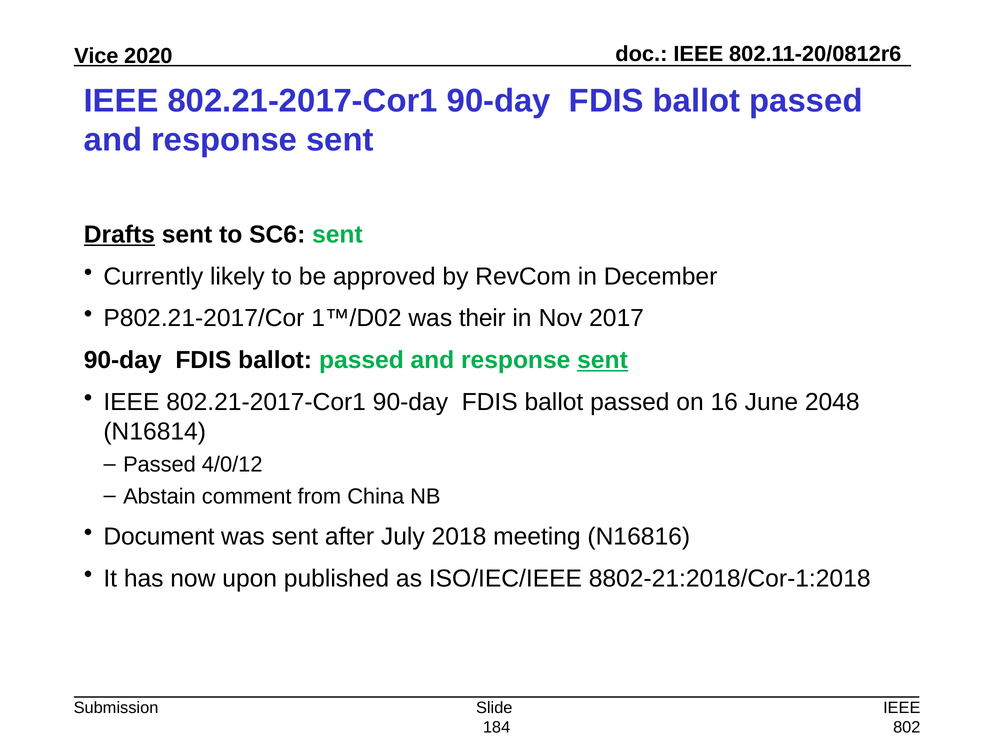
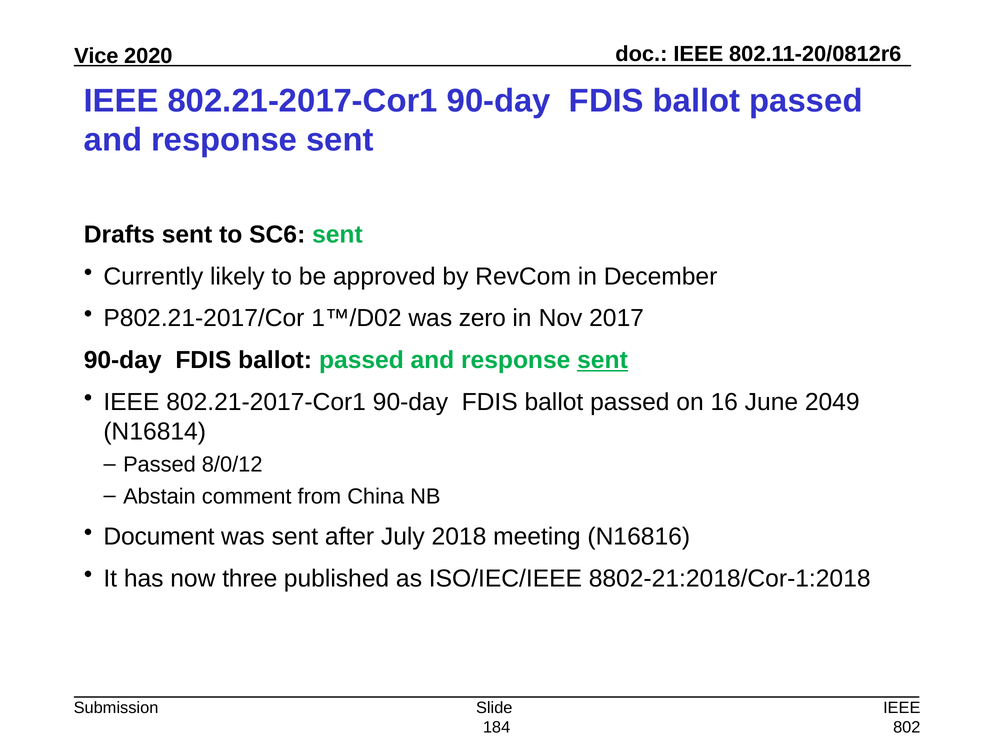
Drafts underline: present -> none (119, 235)
their: their -> zero (482, 319)
2048: 2048 -> 2049 (832, 402)
4/0/12: 4/0/12 -> 8/0/12 (232, 465)
upon: upon -> three (250, 579)
